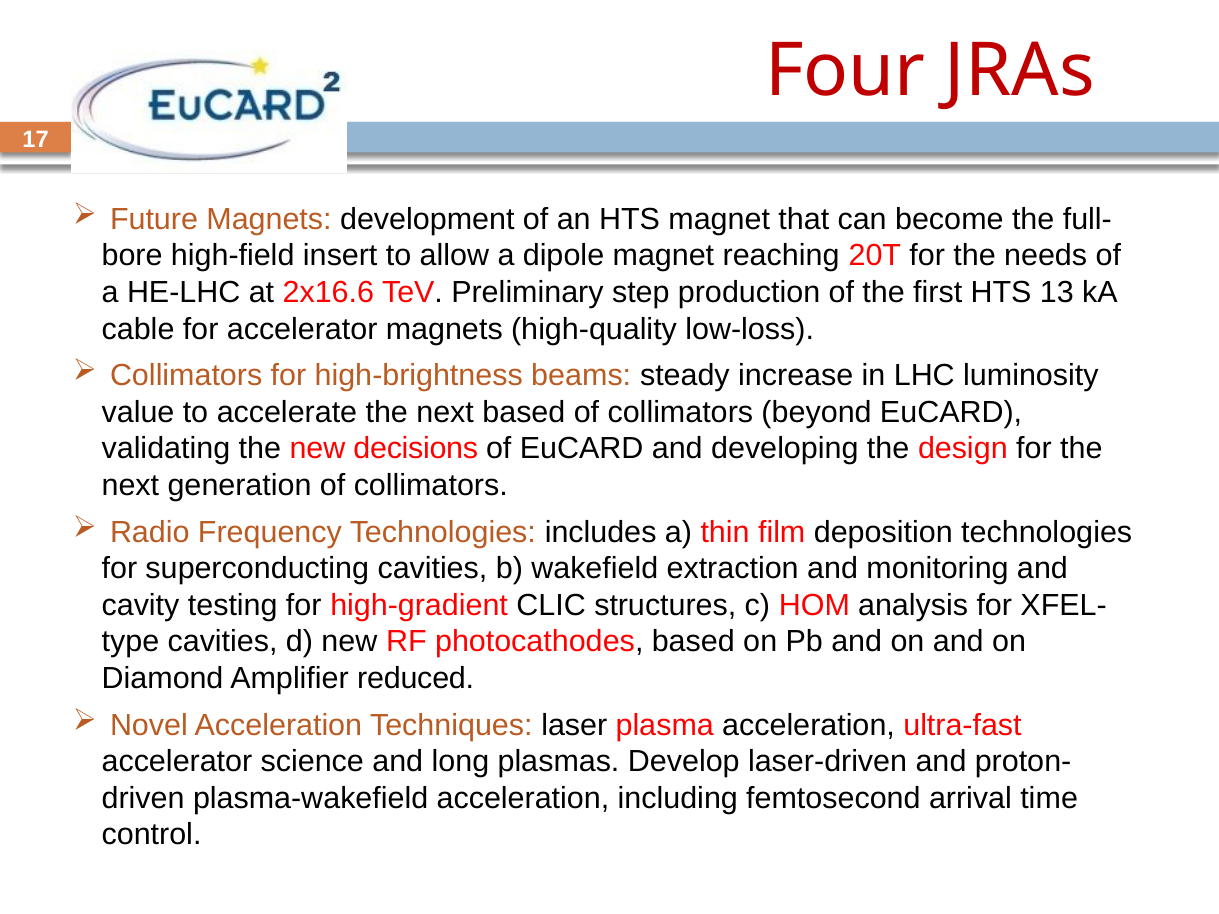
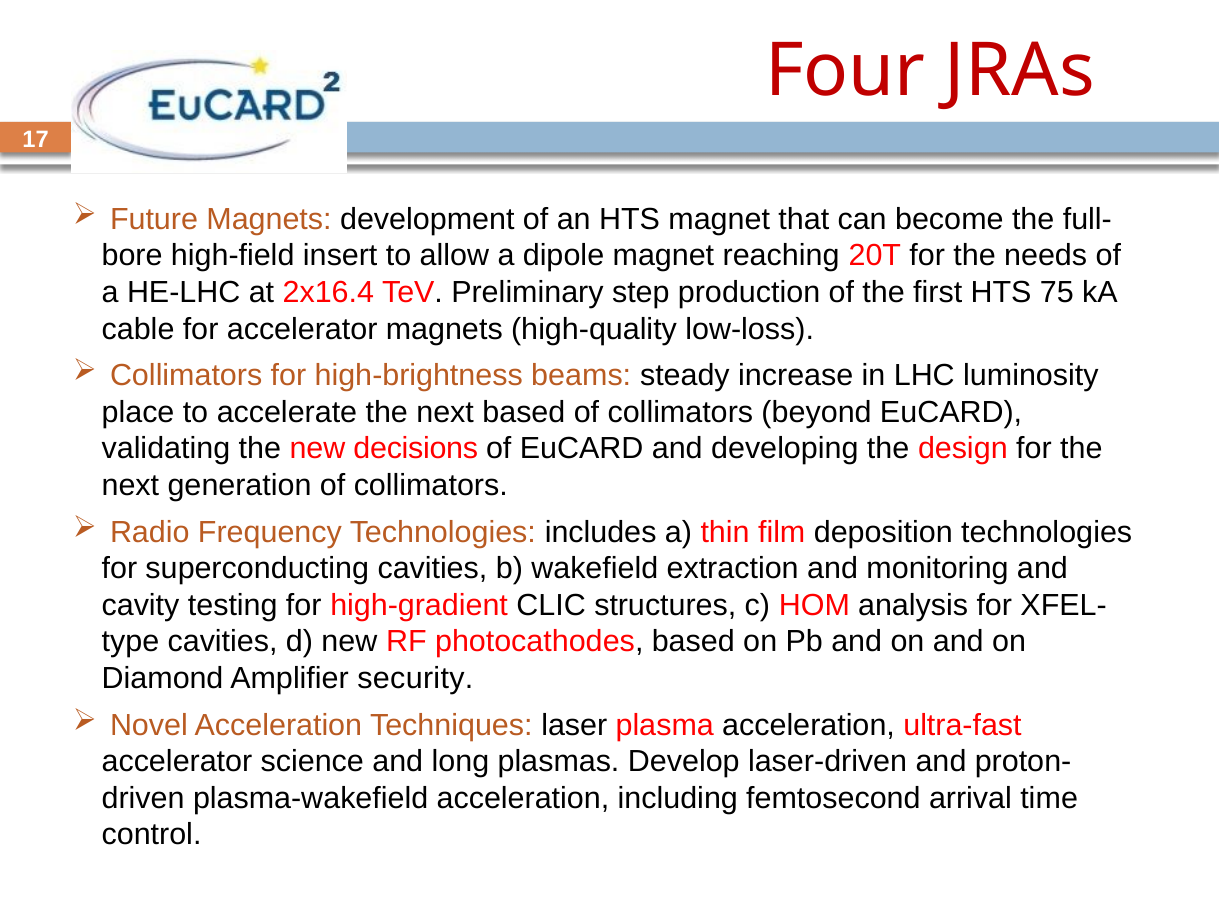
2x16.6: 2x16.6 -> 2x16.4 (328, 293)
13: 13 -> 75 (1057, 293)
value: value -> place (138, 412)
reduced: reduced -> security (415, 679)
